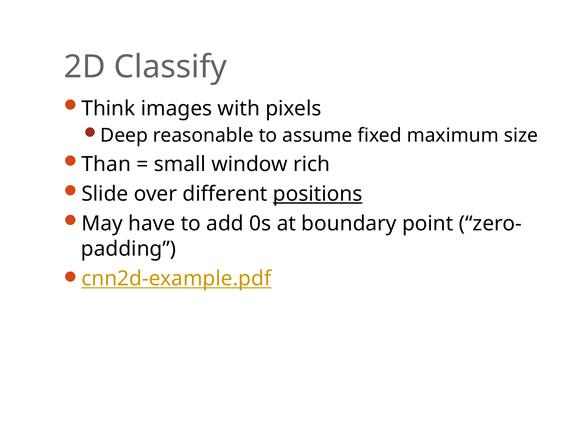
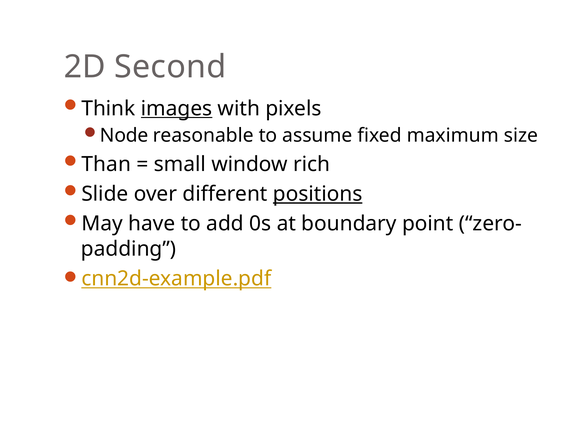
Classify: Classify -> Second (170, 67)
images underline: none -> present (177, 109)
Deep: Deep -> Node (124, 136)
